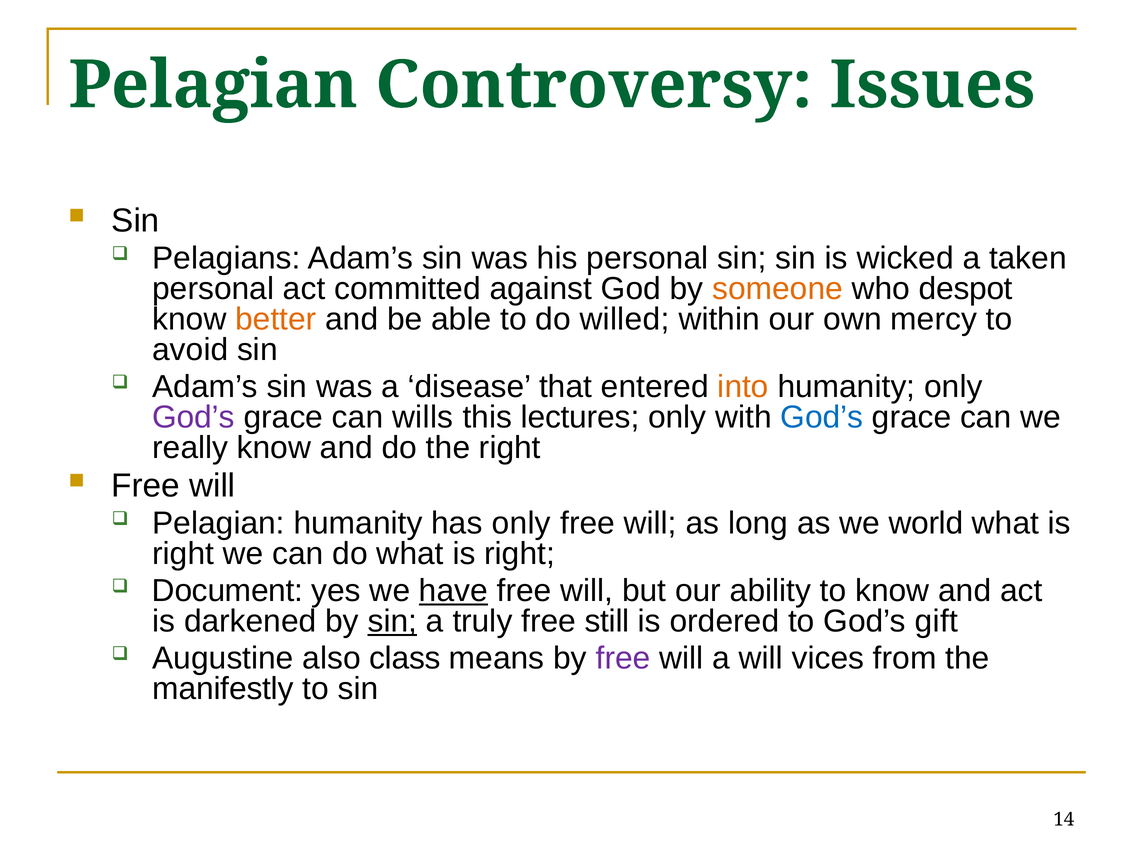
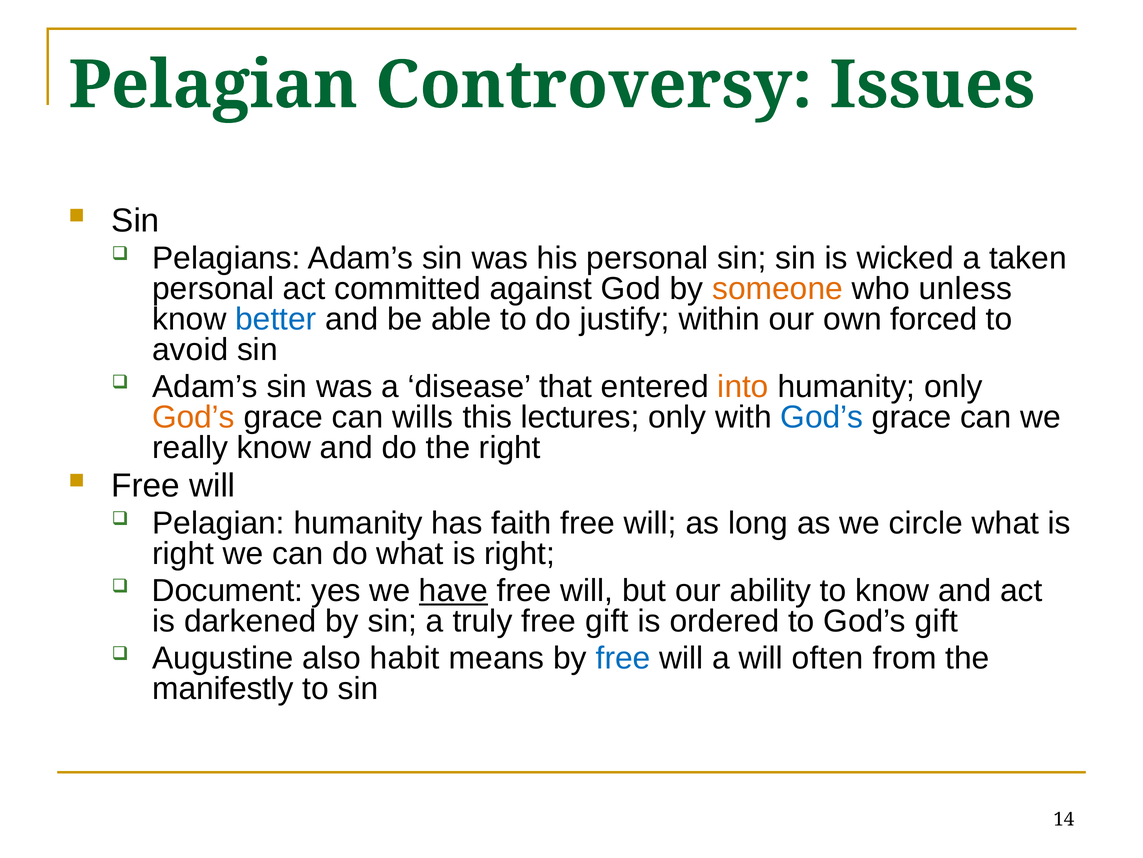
despot: despot -> unless (966, 288)
better colour: orange -> blue (276, 319)
willed: willed -> justify (625, 319)
mercy: mercy -> forced (934, 319)
God’s colour: purple -> orange (194, 417)
has only: only -> faith (521, 523)
world: world -> circle (926, 523)
sin underline: present -> none (392, 621)
free still: still -> gift (607, 621)
class: class -> habit (405, 658)
free colour: purple -> blue (623, 658)
vices: vices -> often (828, 658)
